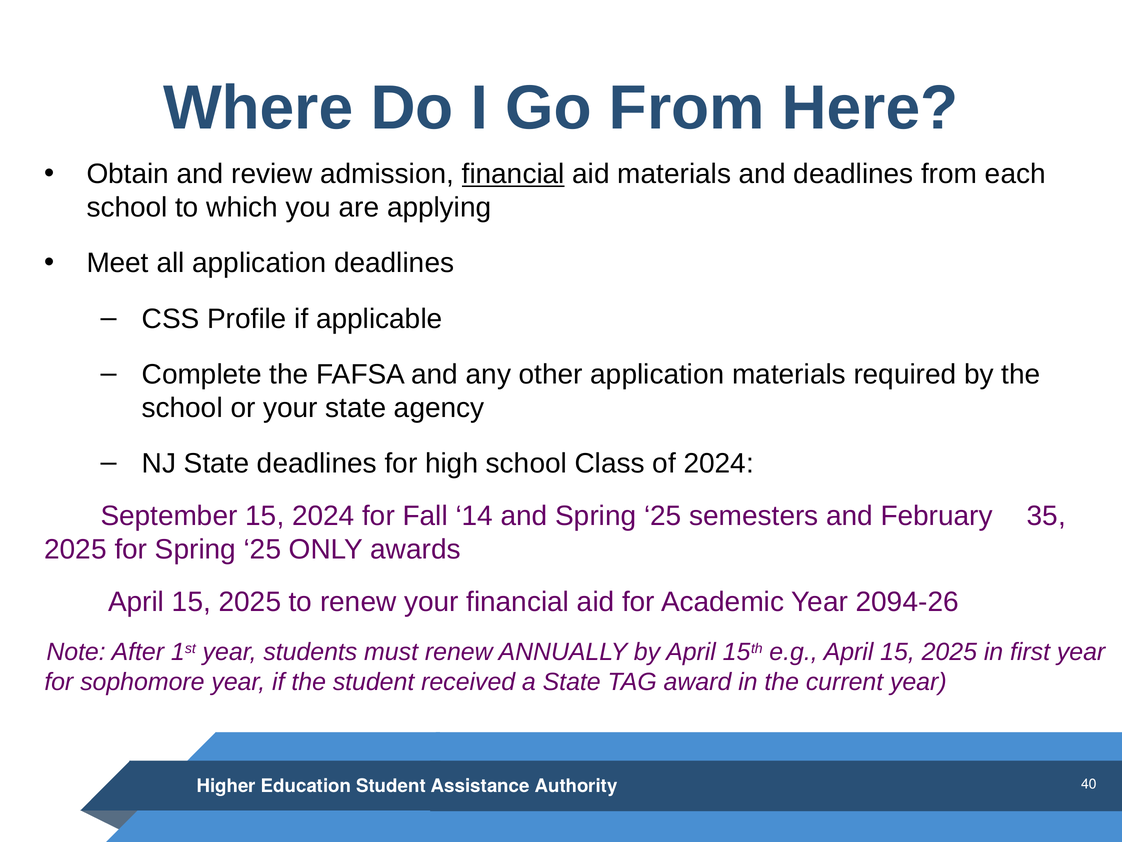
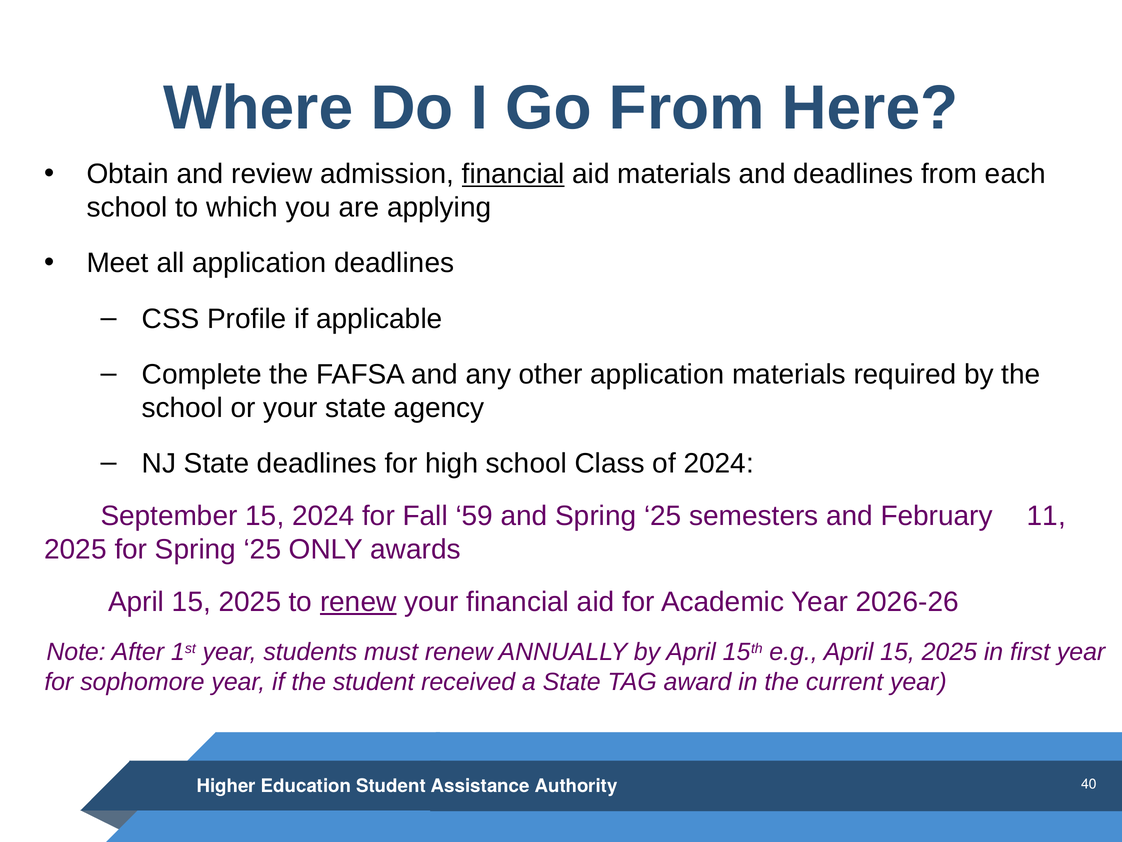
14: 14 -> 59 (474, 516)
35: 35 -> 11 (1046, 516)
renew underline: none -> present (358, 602)
2094-26: 2094-26 -> 2026-26 (907, 602)
